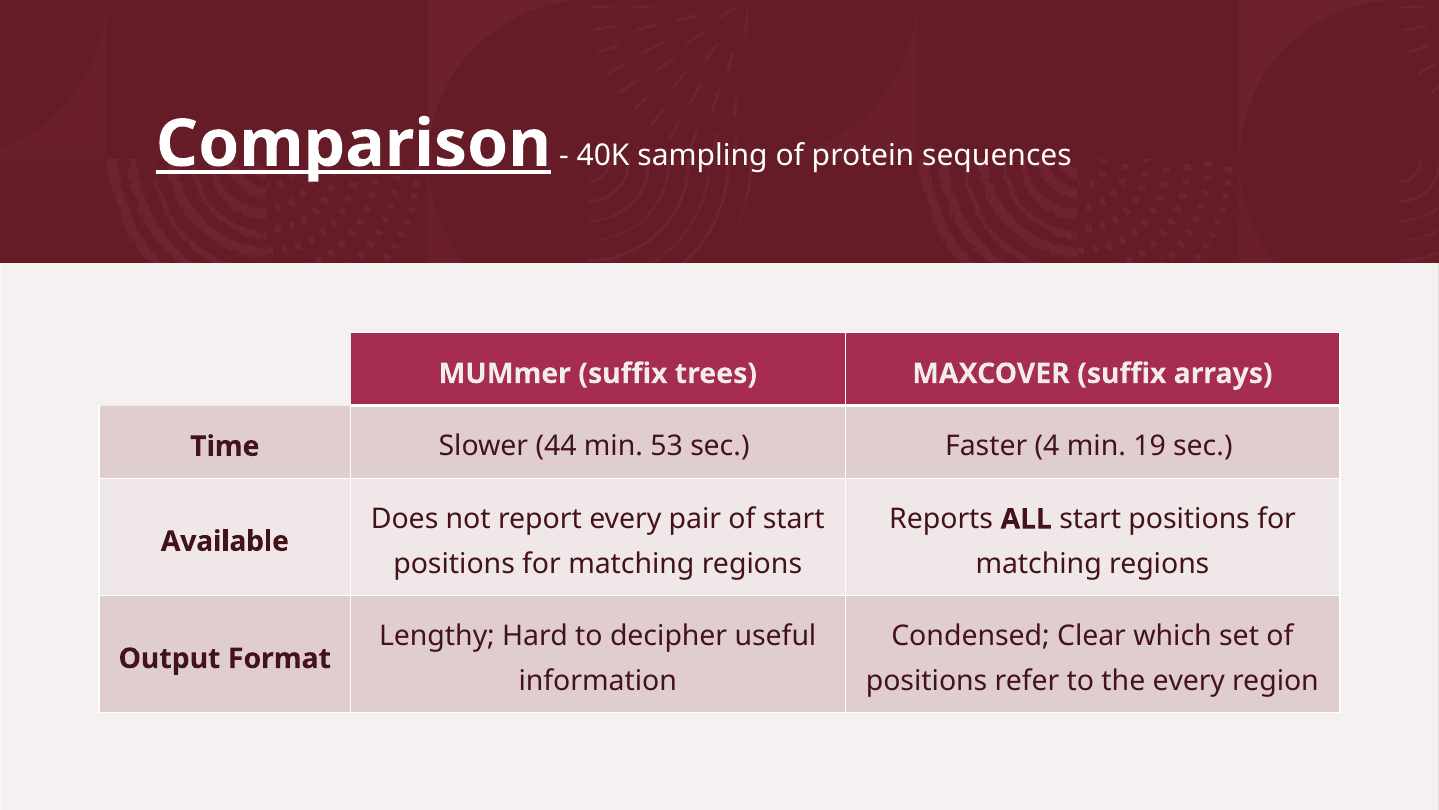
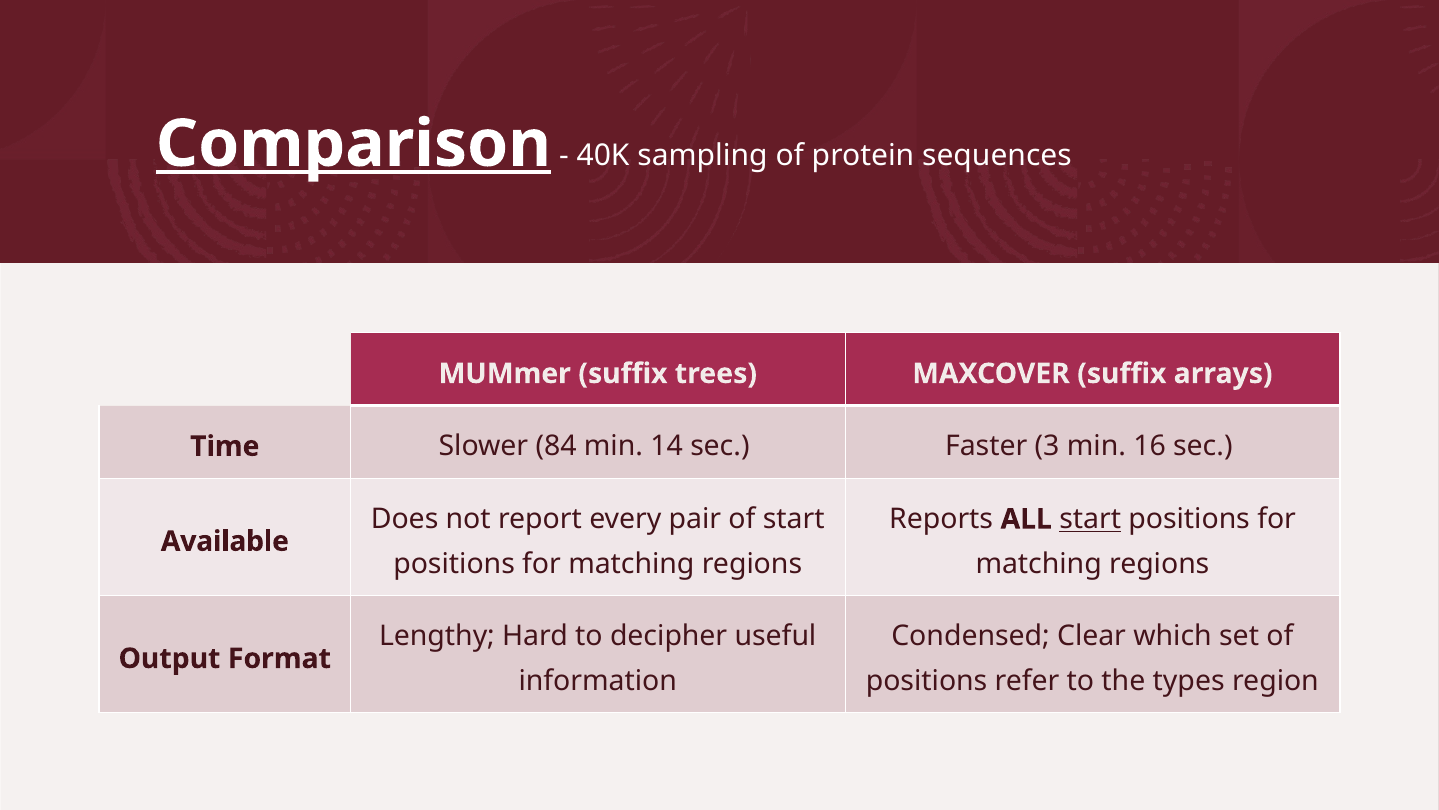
44: 44 -> 84 (556, 446)
53: 53 -> 14 (667, 446)
4: 4 -> 3 (1047, 446)
19: 19 -> 16 (1150, 446)
start underline: none -> present (1090, 519)
the every: every -> types (1189, 680)
